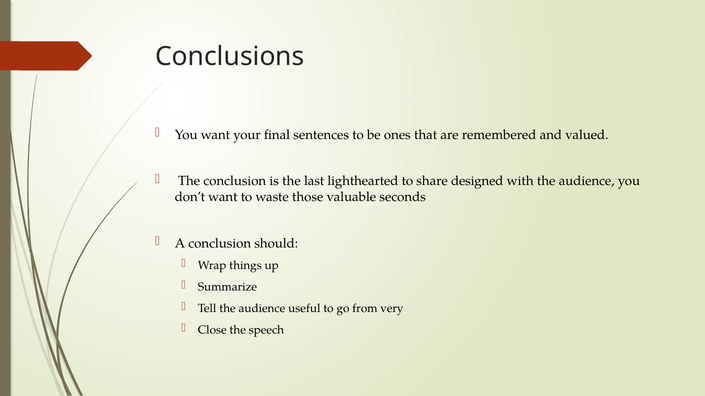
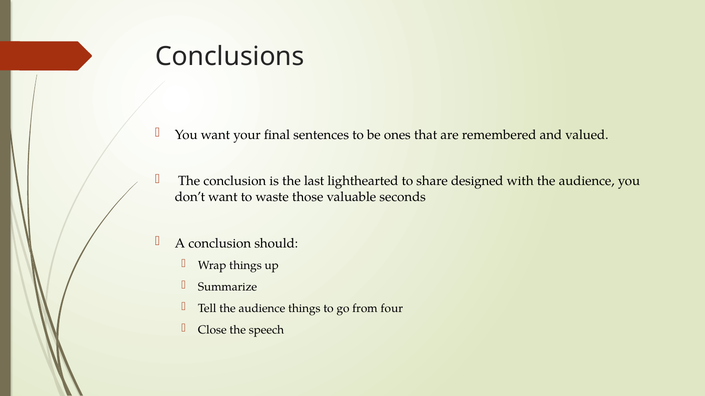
audience useful: useful -> things (304, 309)
very: very -> four (392, 309)
